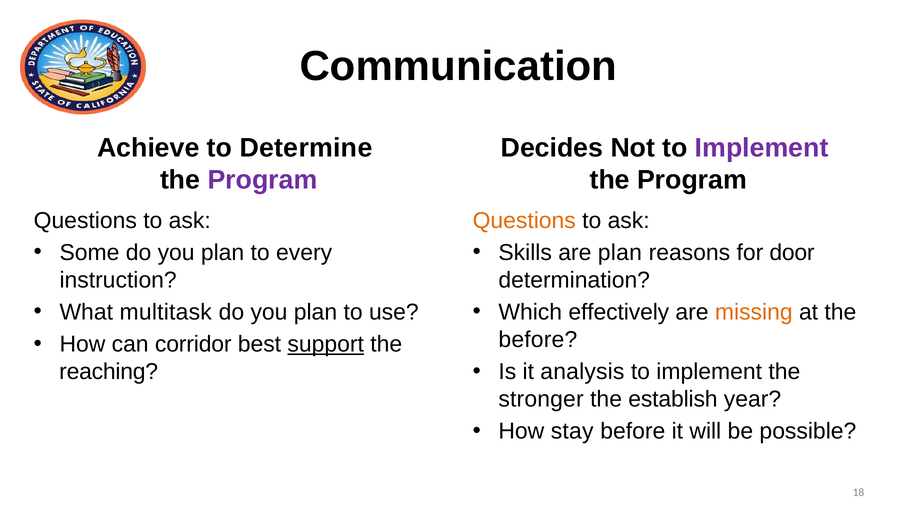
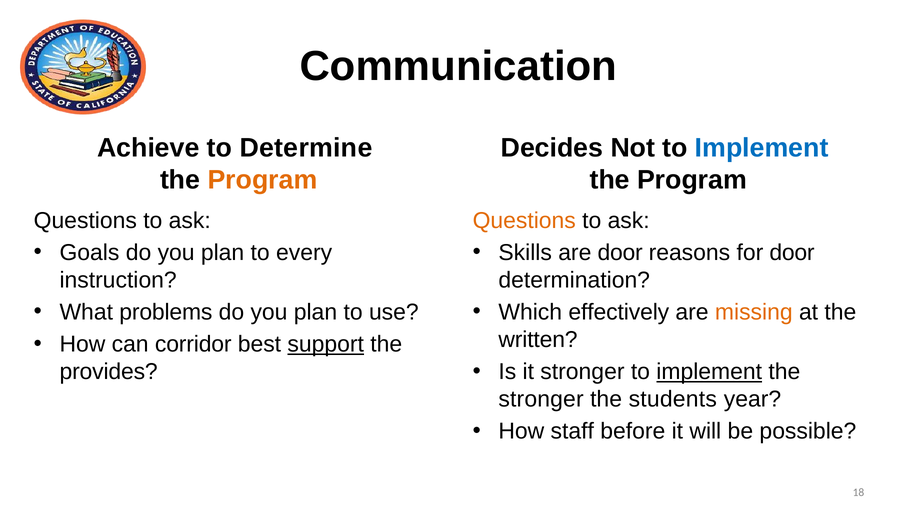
Implement colour: purple -> blue (762, 148)
Program colour: purple -> orange (262, 180)
Some: Some -> Goals (89, 252)
are plan: plan -> door (620, 252)
multitask: multitask -> problems (166, 312)
before: before -> written (538, 340)
it analysis: analysis -> stronger (582, 372)
implement underline: none -> present (709, 372)
reaching: reaching -> provides (109, 372)
establish: establish -> students (673, 399)
stay: stay -> staff (572, 431)
